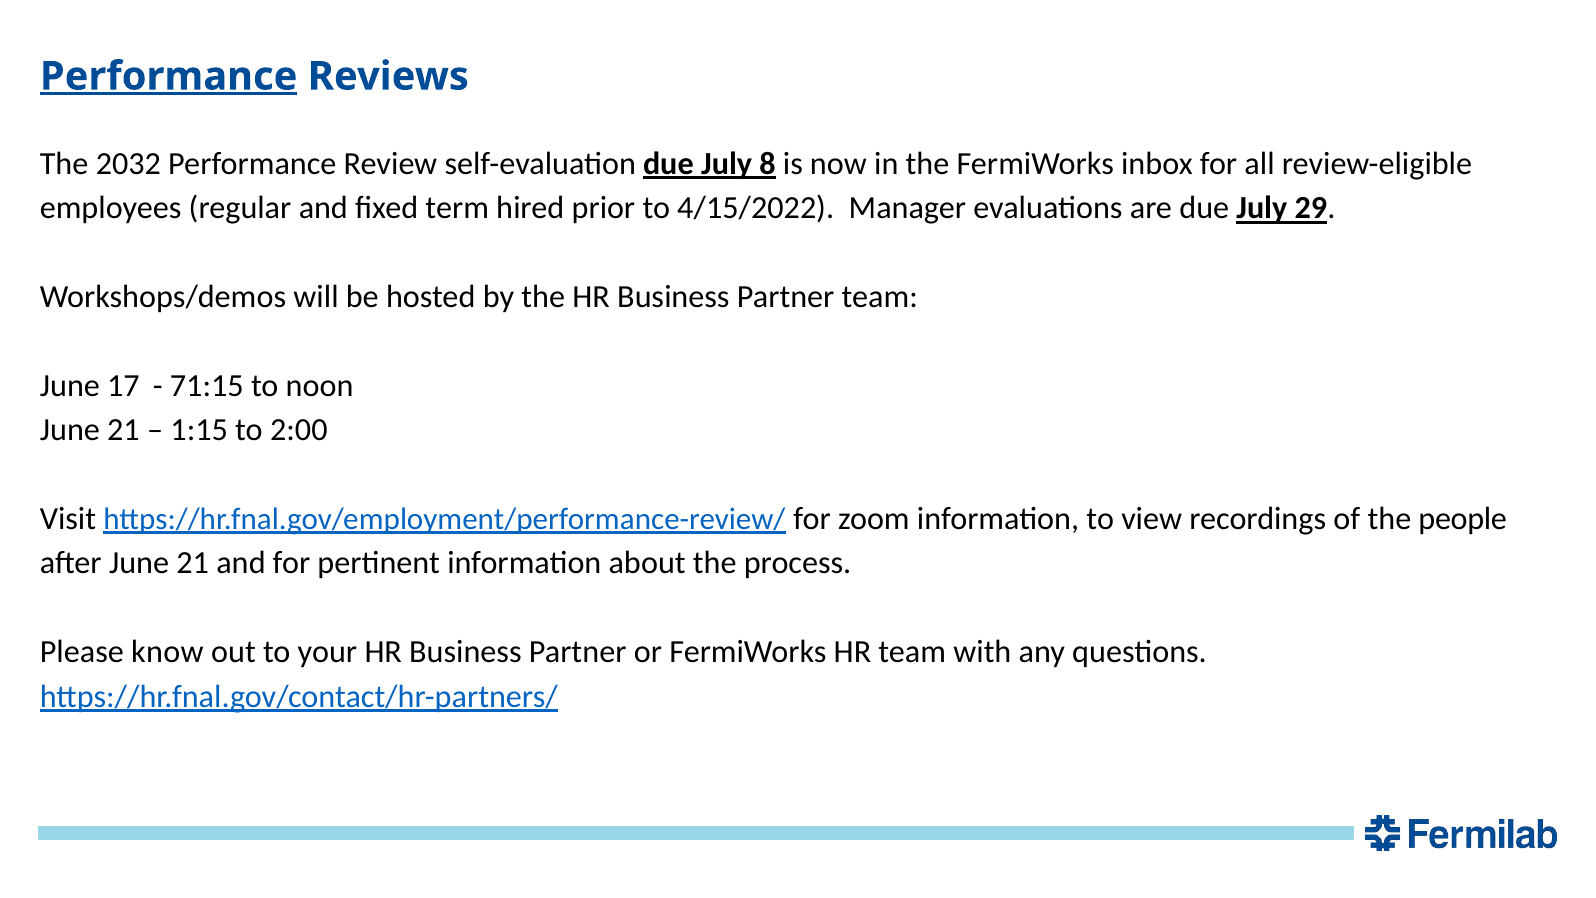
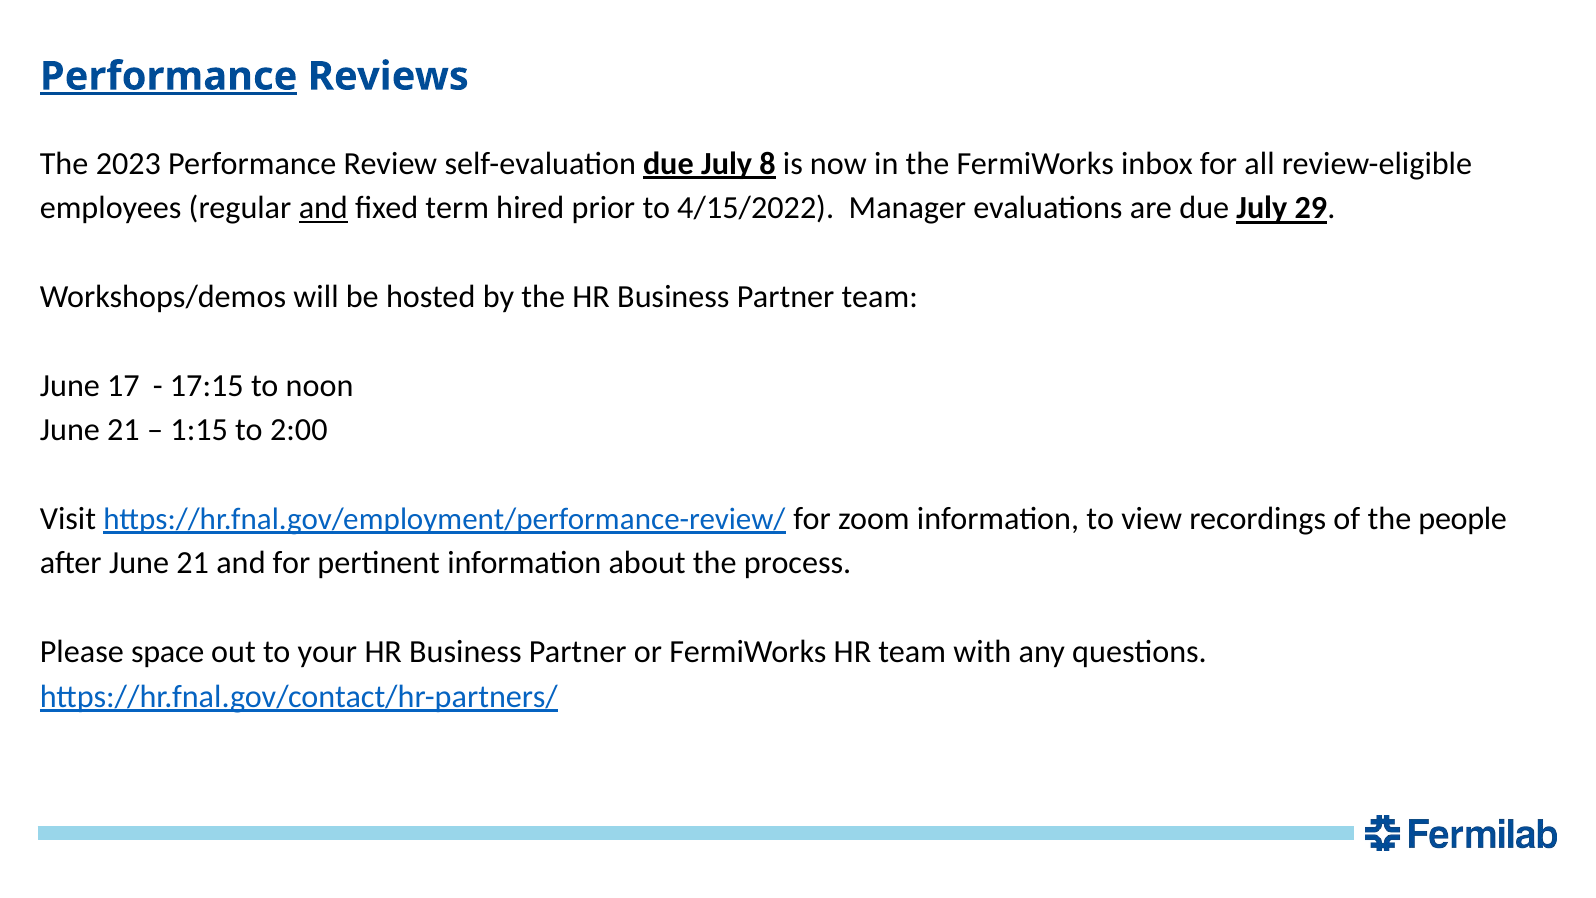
2032: 2032 -> 2023 (128, 164)
and underline: none -> present (323, 208)
71:15: 71:15 -> 17:15 (207, 386)
know: know -> space (168, 652)
